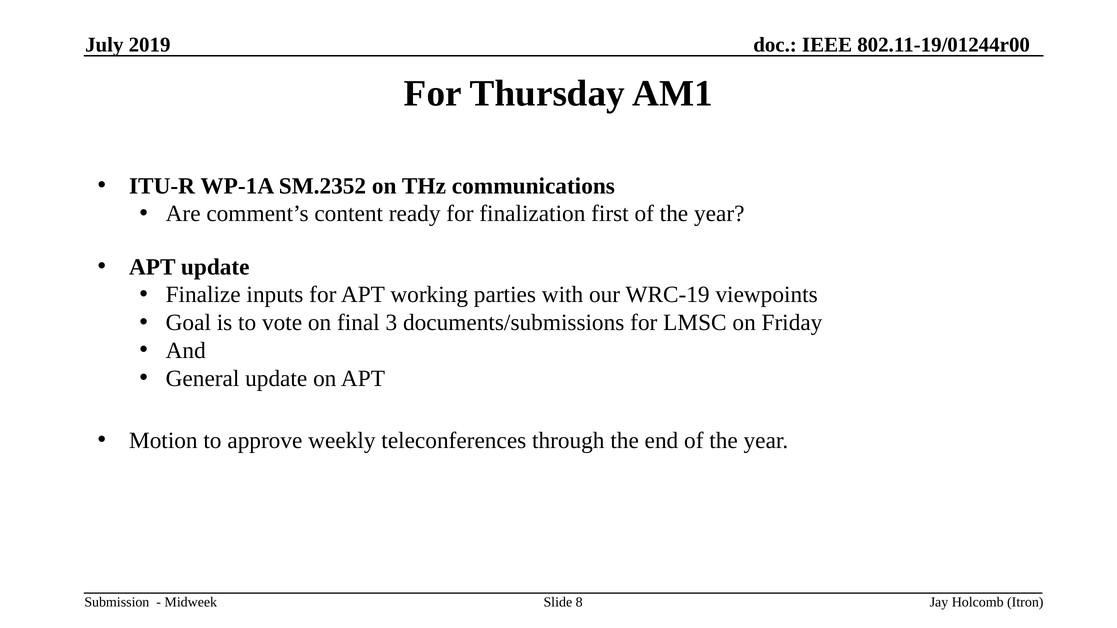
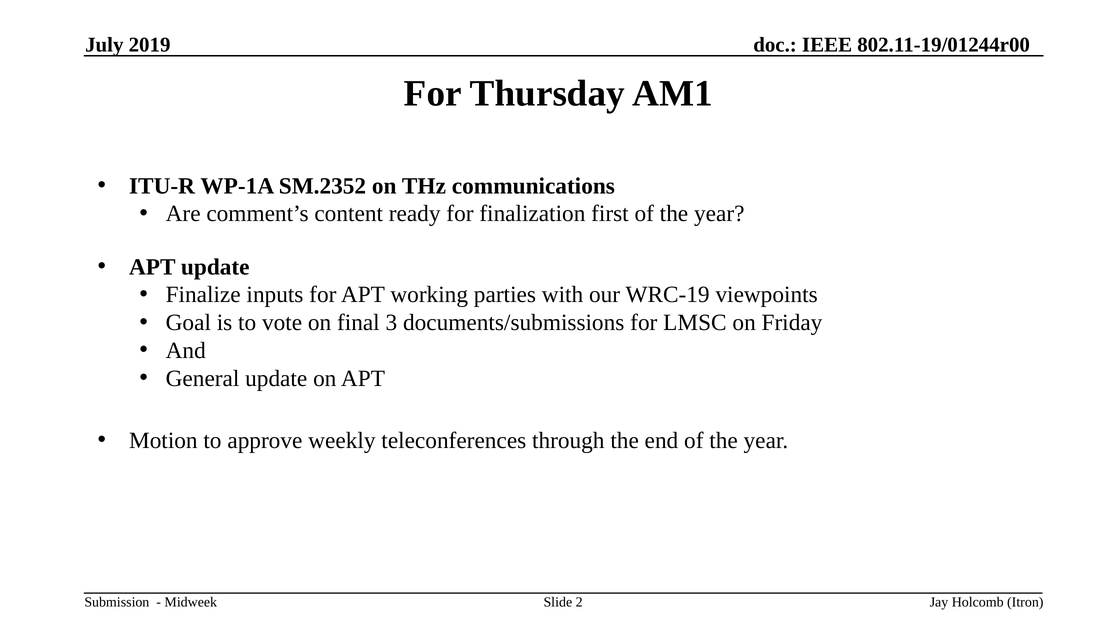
8: 8 -> 2 (579, 603)
